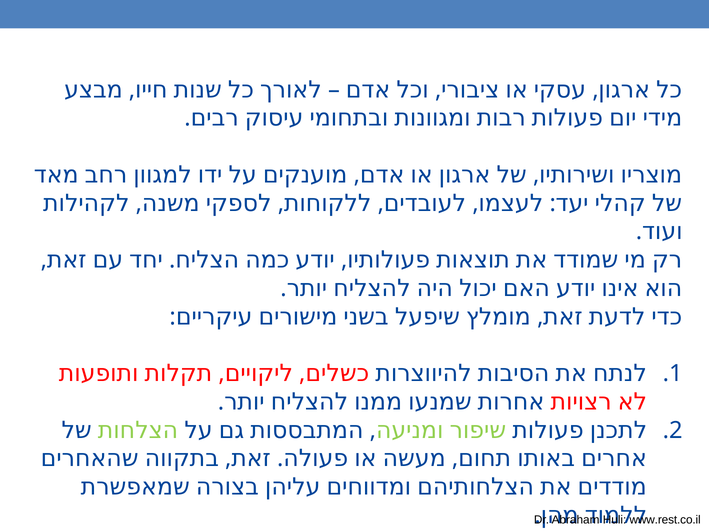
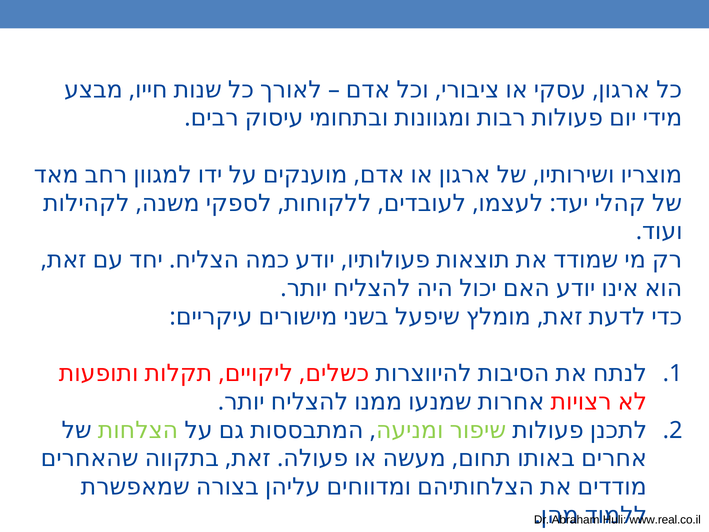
www.rest.co.il: www.rest.co.il -> www.real.co.il (665, 520)
